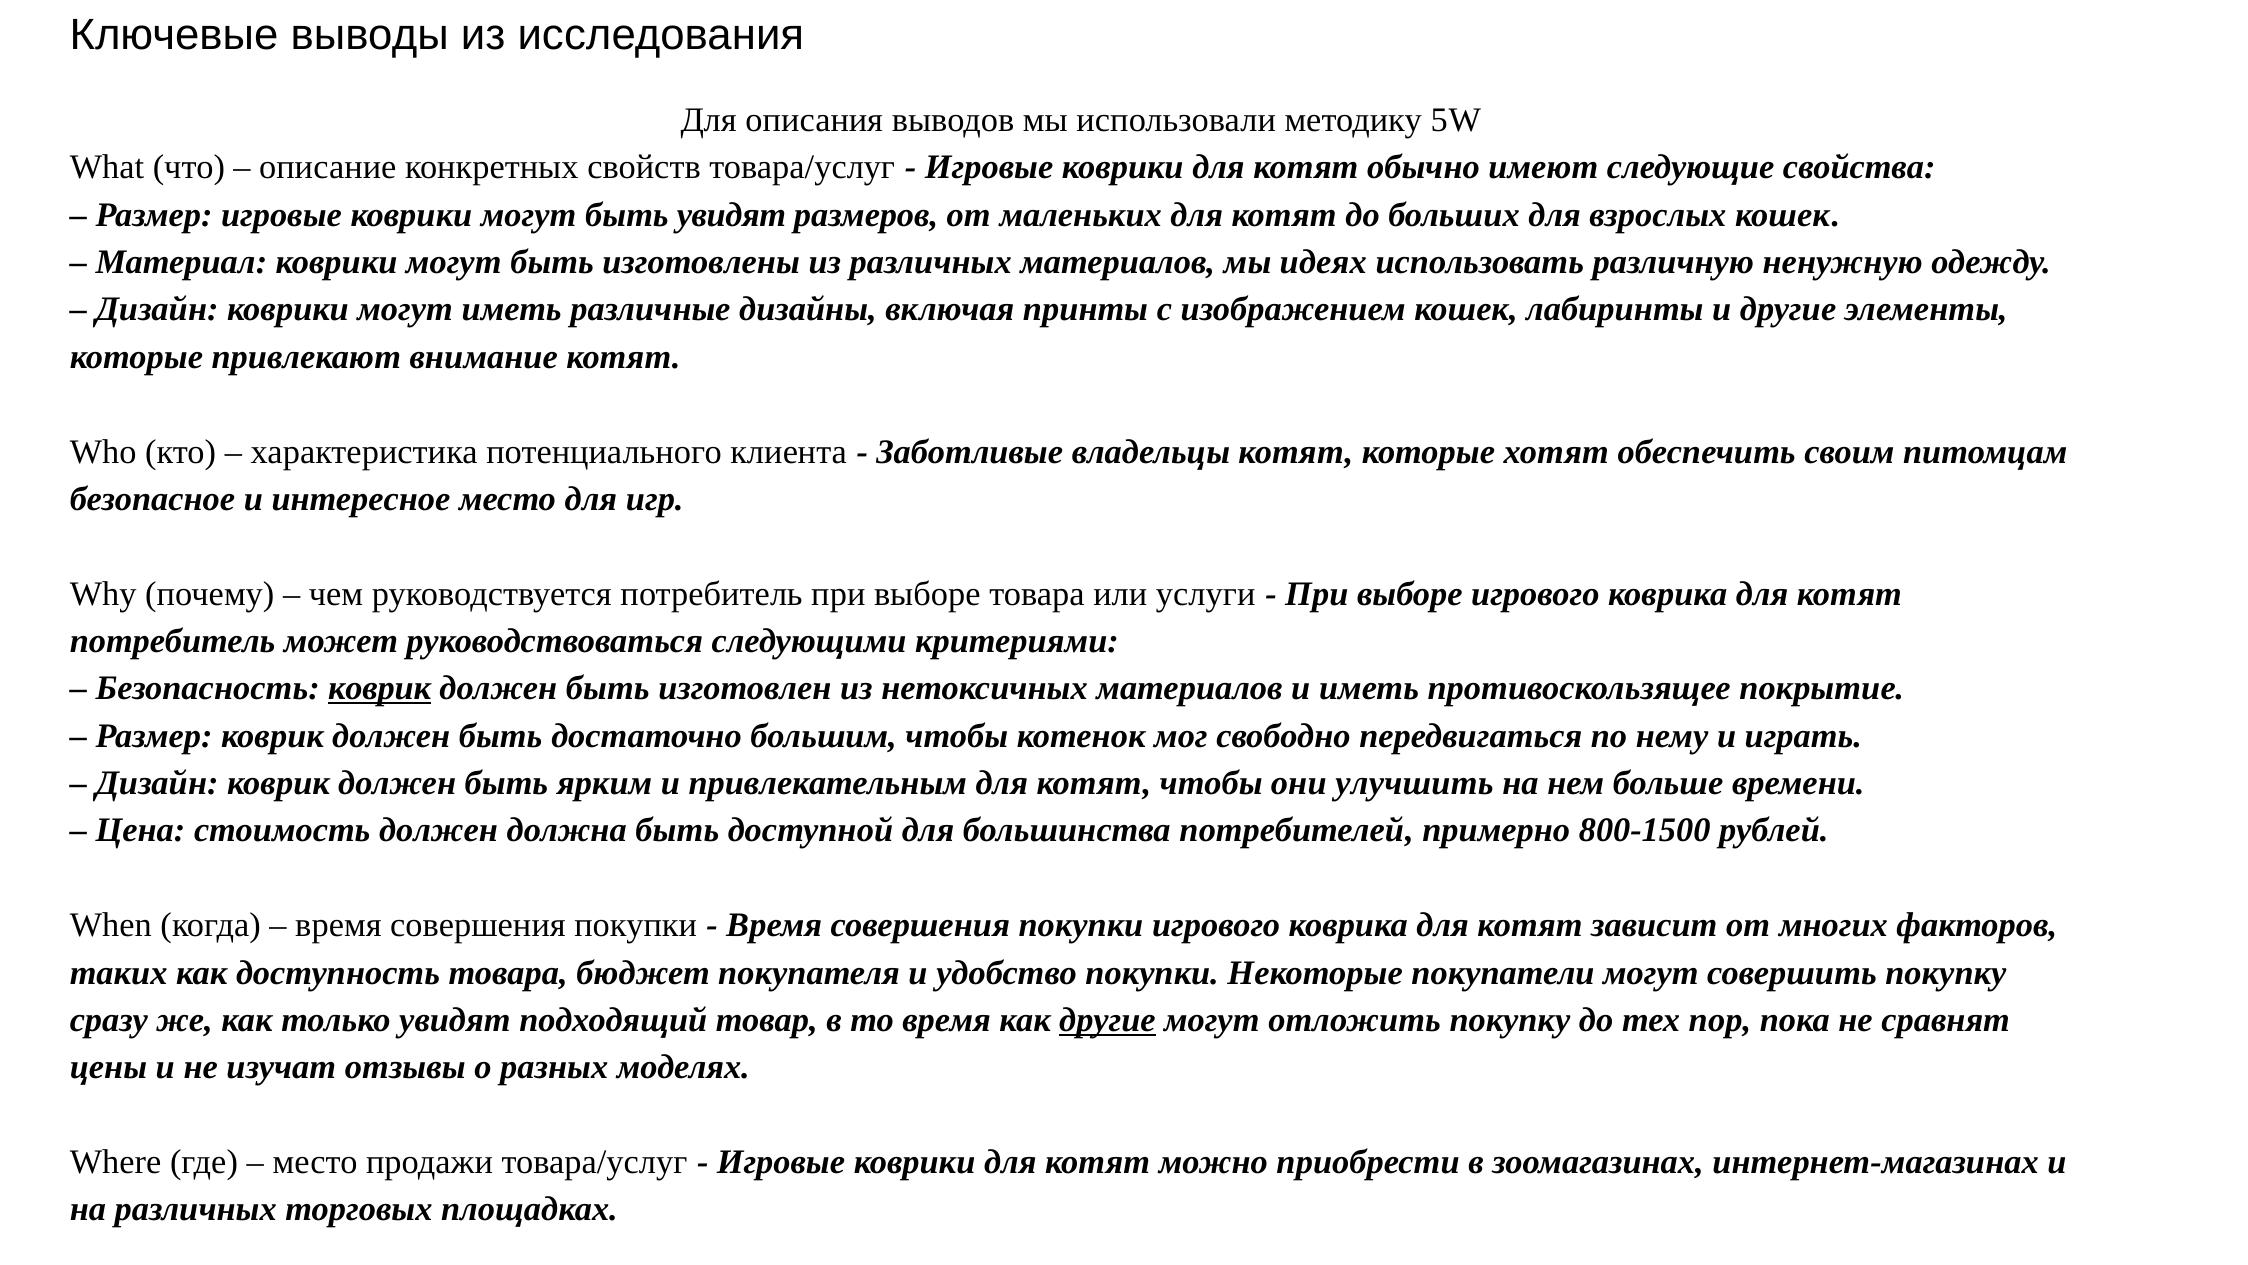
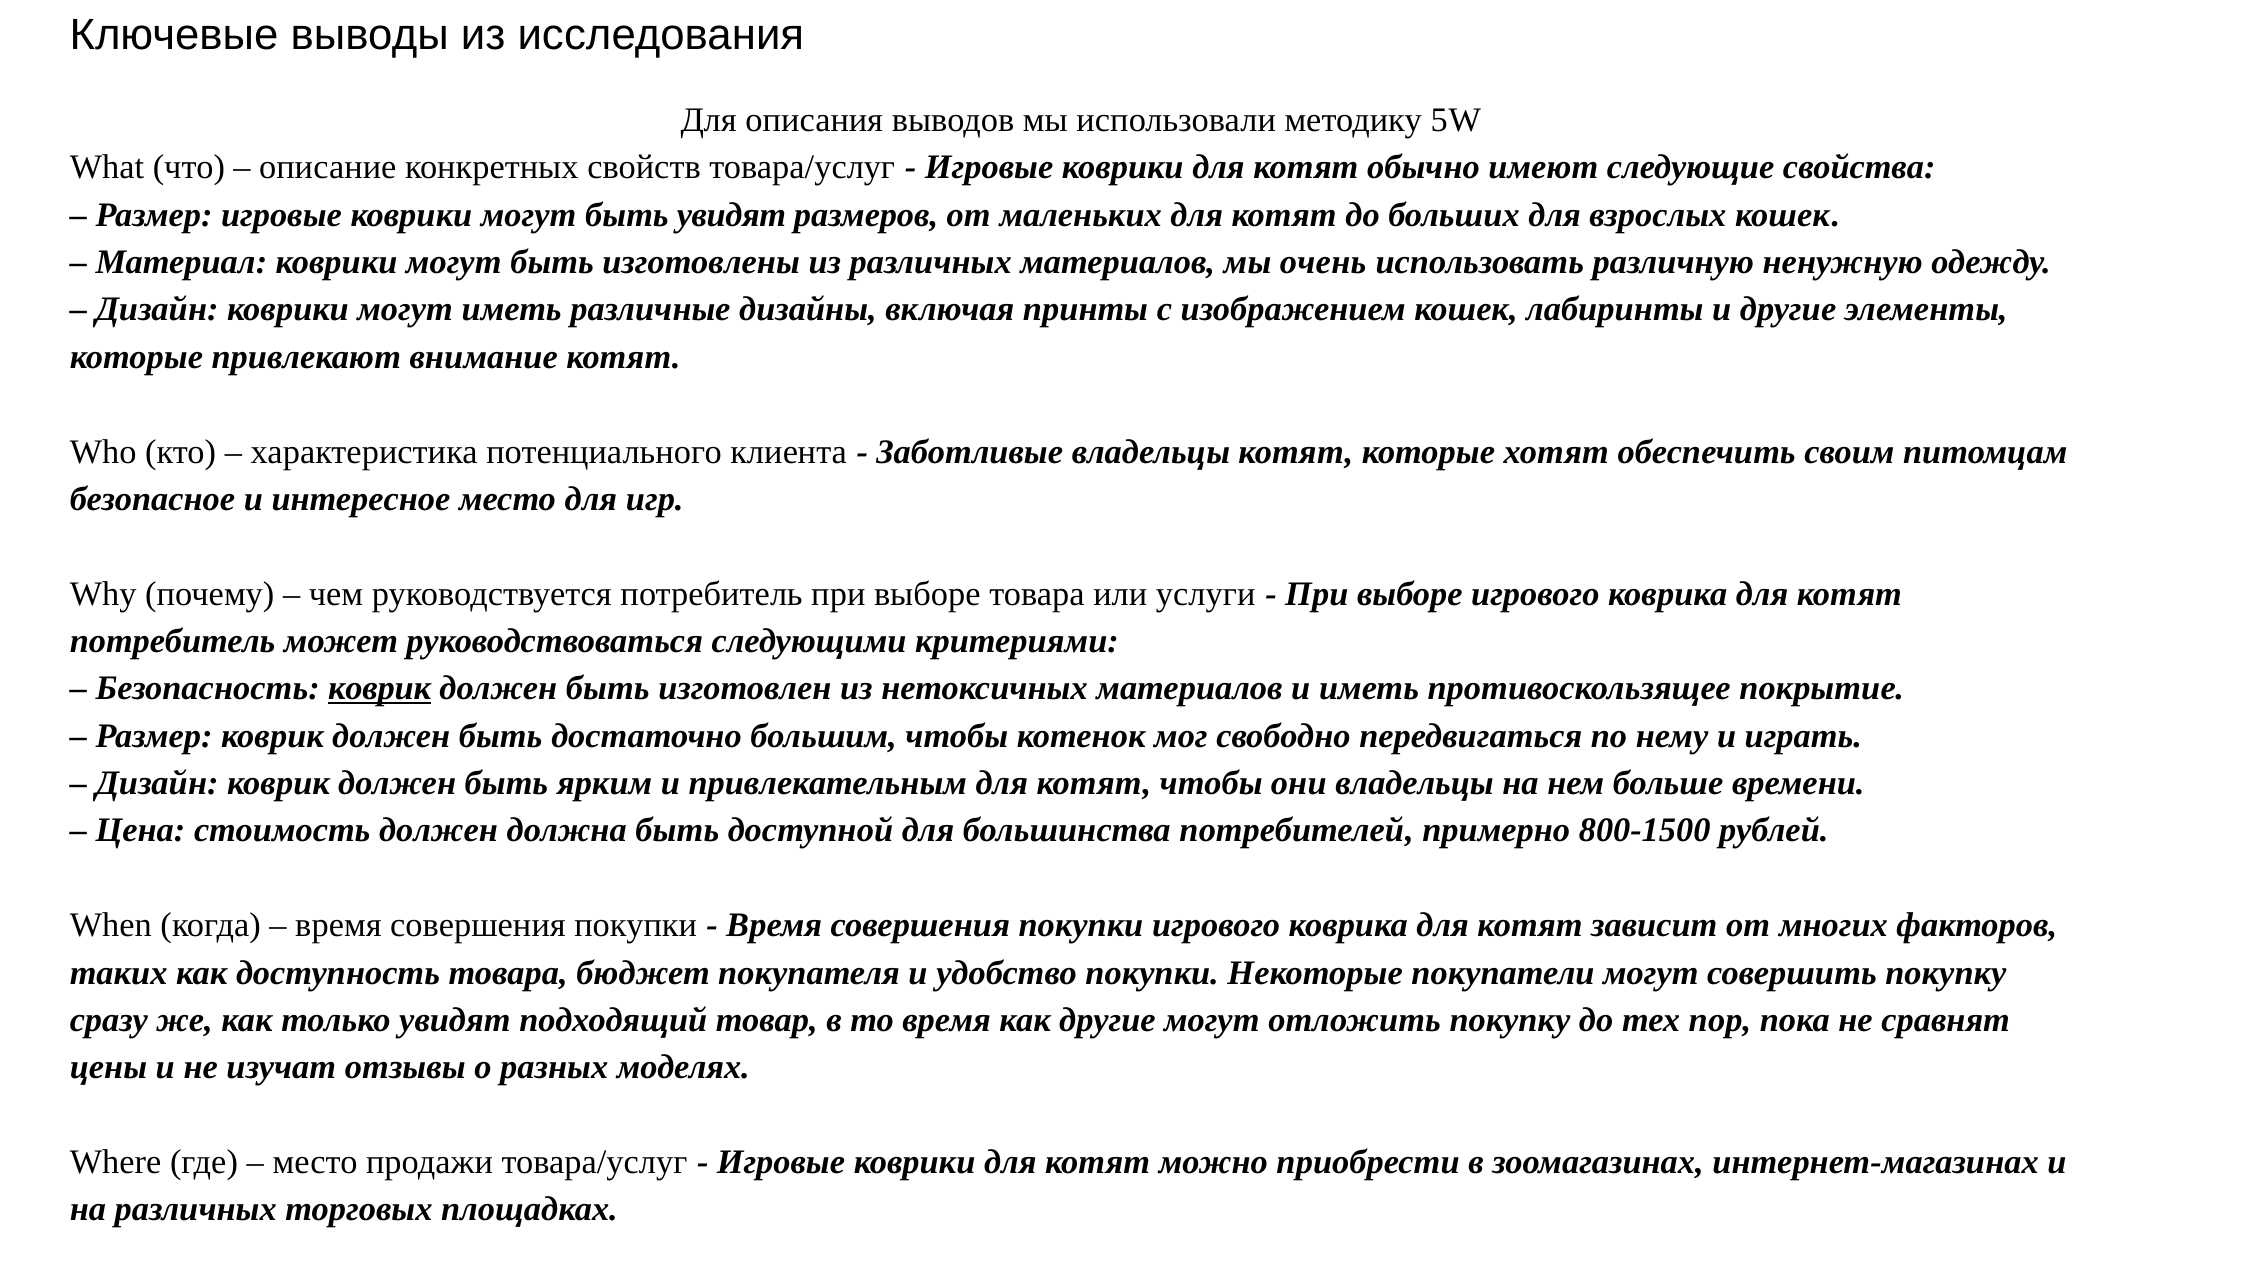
идеях: идеях -> очень (1323, 262)
они улучшить: улучшить -> владельцы (1415, 783)
другие underline: present -> none (1107, 1020)
